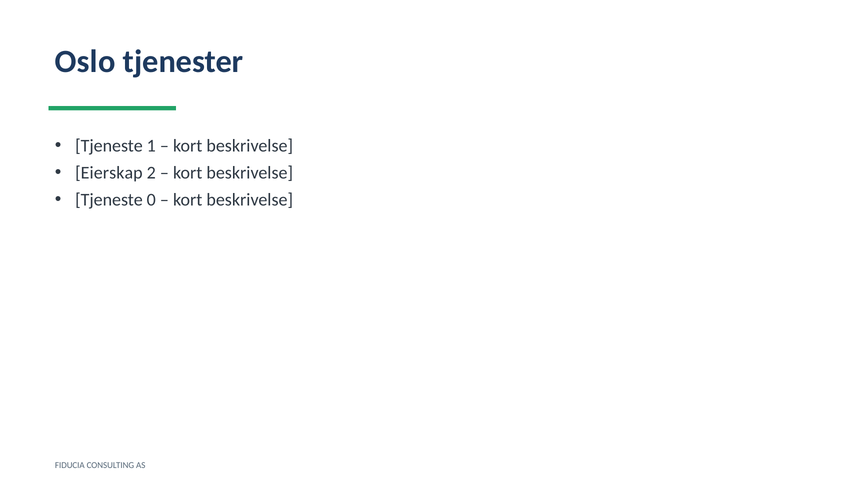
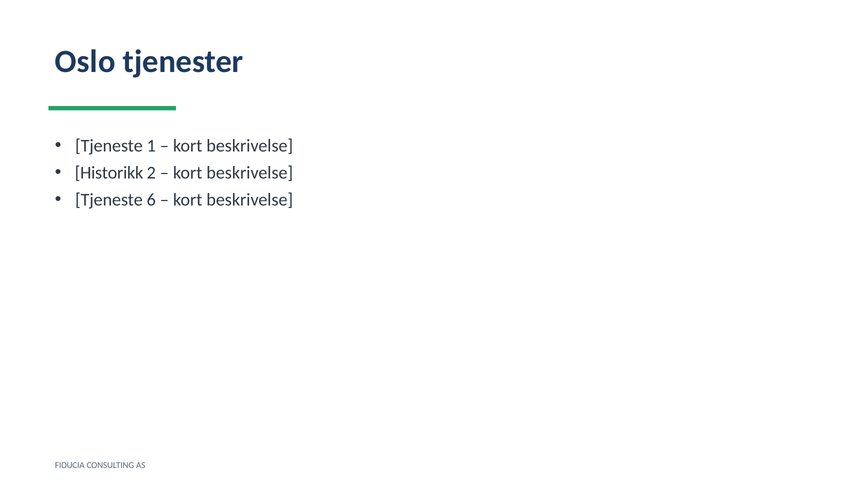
Eierskap: Eierskap -> Historikk (109, 173)
0: 0 -> 6 (151, 200)
